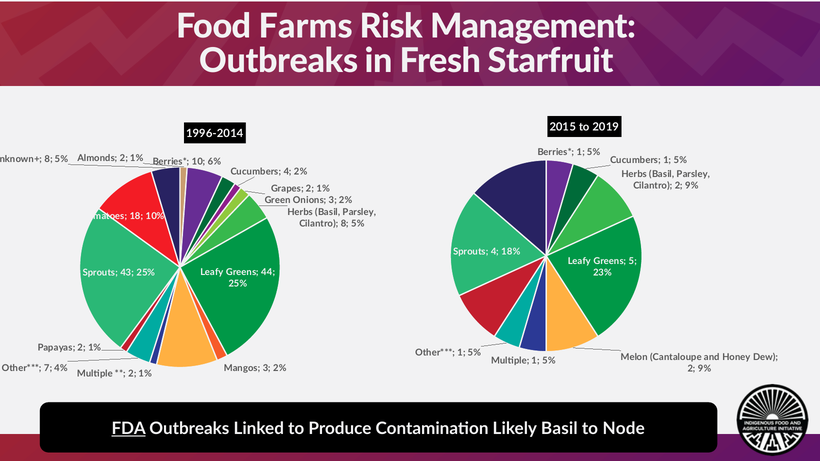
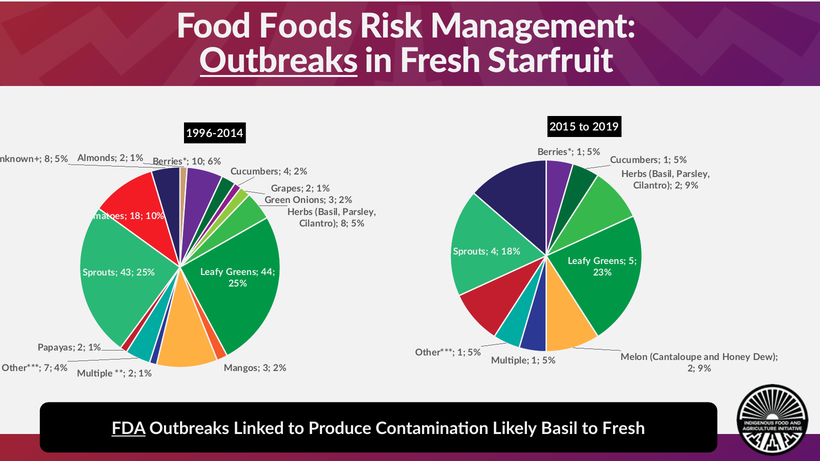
Farms: Farms -> Foods (306, 26)
Outbreaks underline: none -> present (279, 61)
to Node: Node -> Fresh (624, 429)
